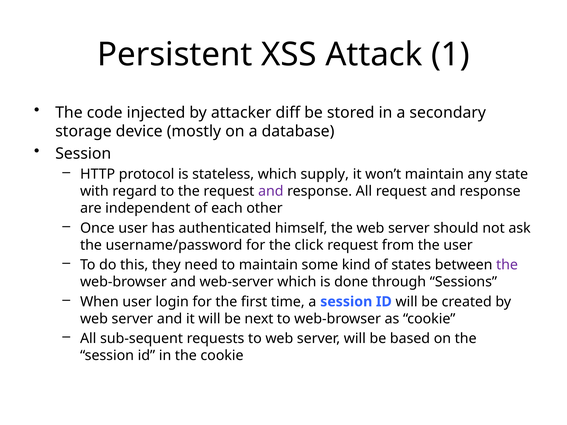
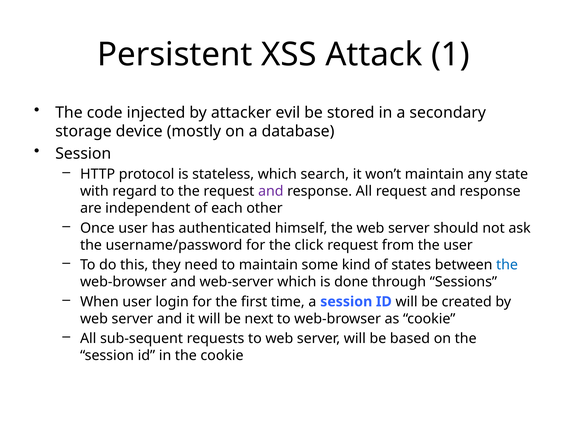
diff: diff -> evil (288, 113)
supply: supply -> search (325, 174)
the colour: purple -> blue (507, 265)
